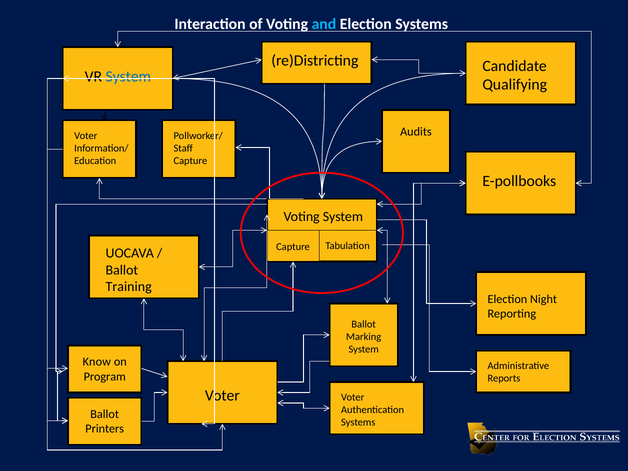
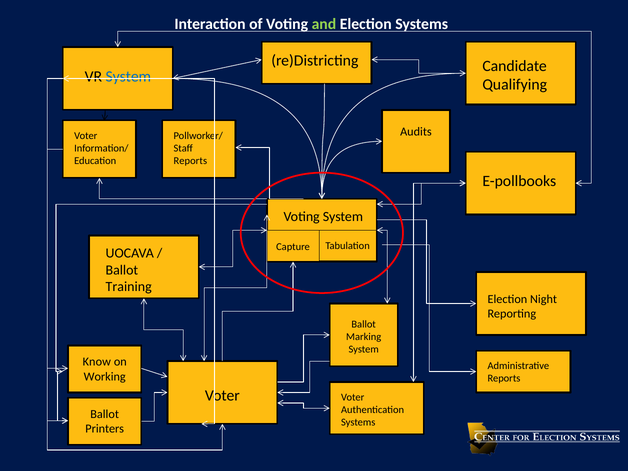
and colour: light blue -> light green (324, 24)
Capture: Capture -> Reports (190, 161)
Program: Program -> Working (105, 377)
